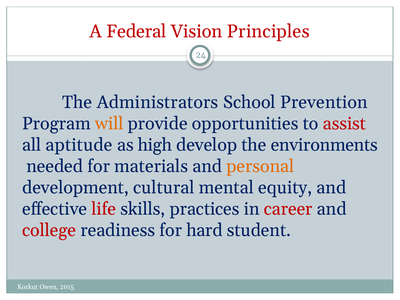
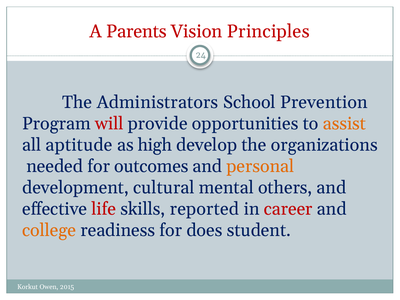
Federal: Federal -> Parents (136, 31)
will colour: orange -> red (109, 124)
assist colour: red -> orange (344, 124)
environments: environments -> organizations (324, 145)
materials: materials -> outcomes (151, 166)
equity: equity -> others (285, 188)
practices: practices -> reported (205, 209)
college colour: red -> orange (49, 230)
hard: hard -> does (204, 230)
